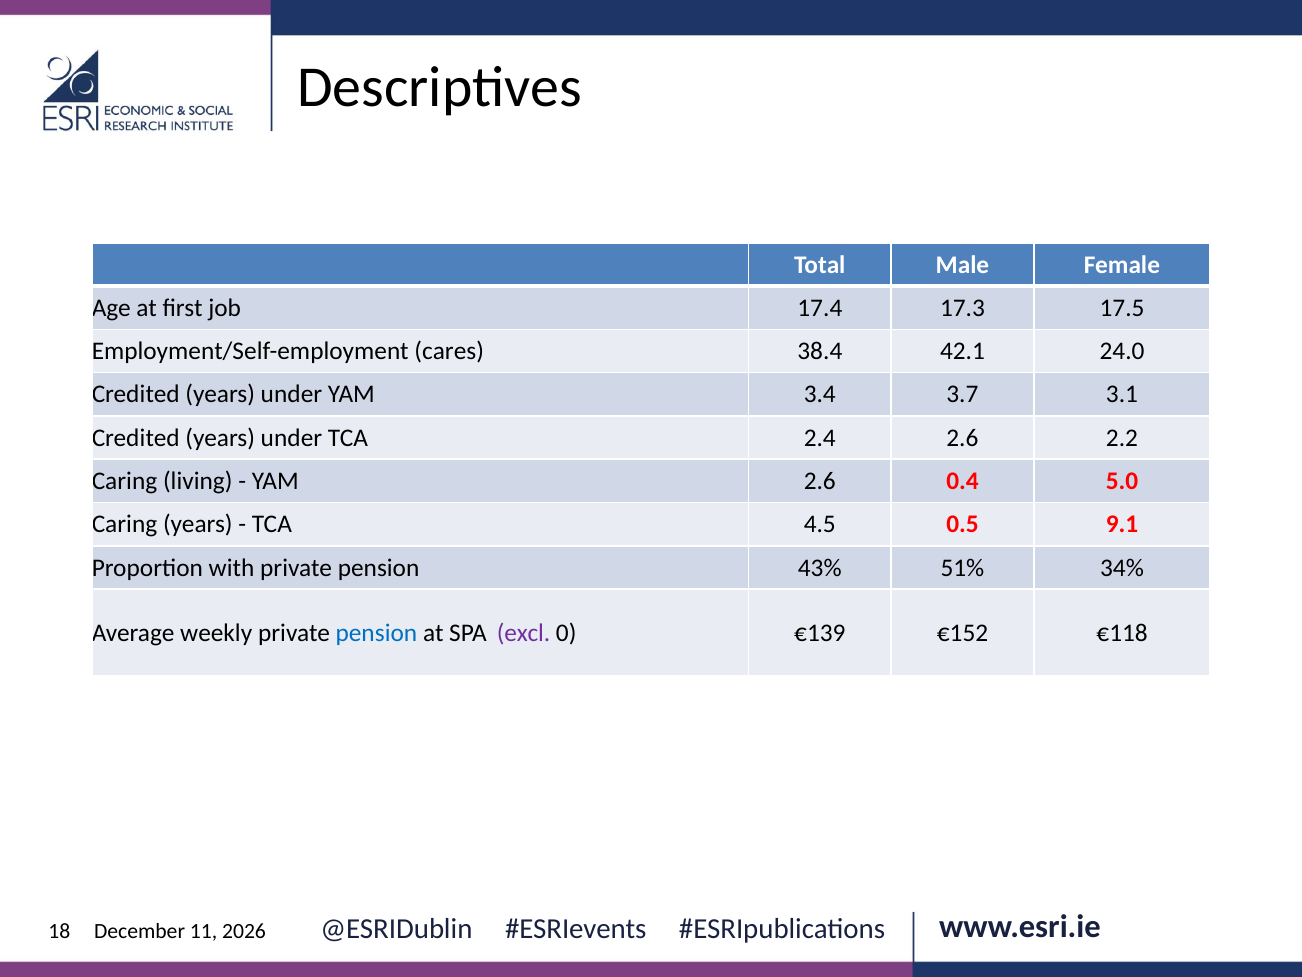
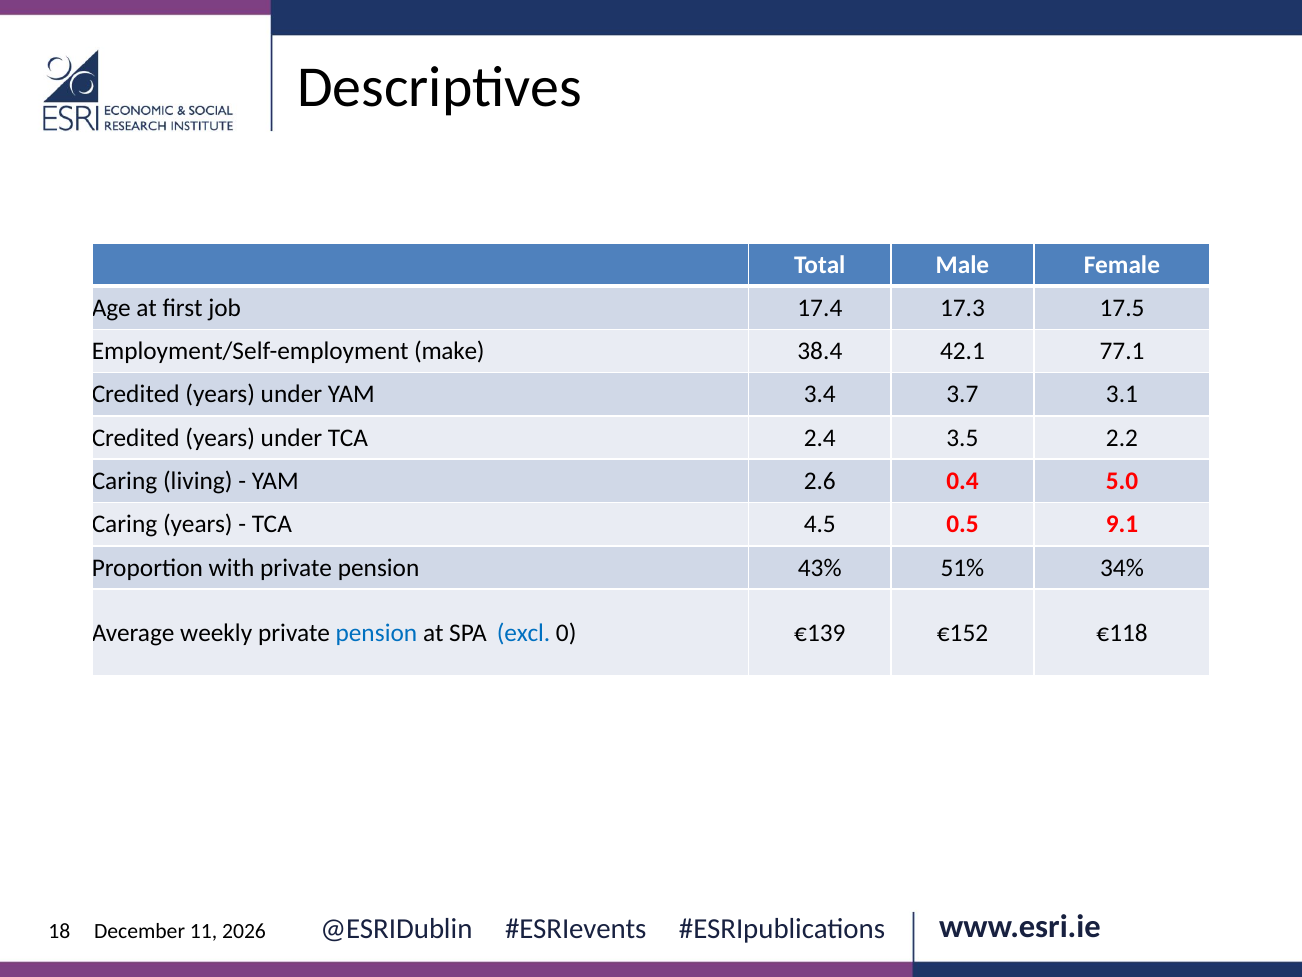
cares: cares -> make (449, 351)
24.0: 24.0 -> 77.1 (1122, 351)
2.4 2.6: 2.6 -> 3.5 (962, 438)
excl colour: purple -> blue (524, 632)
